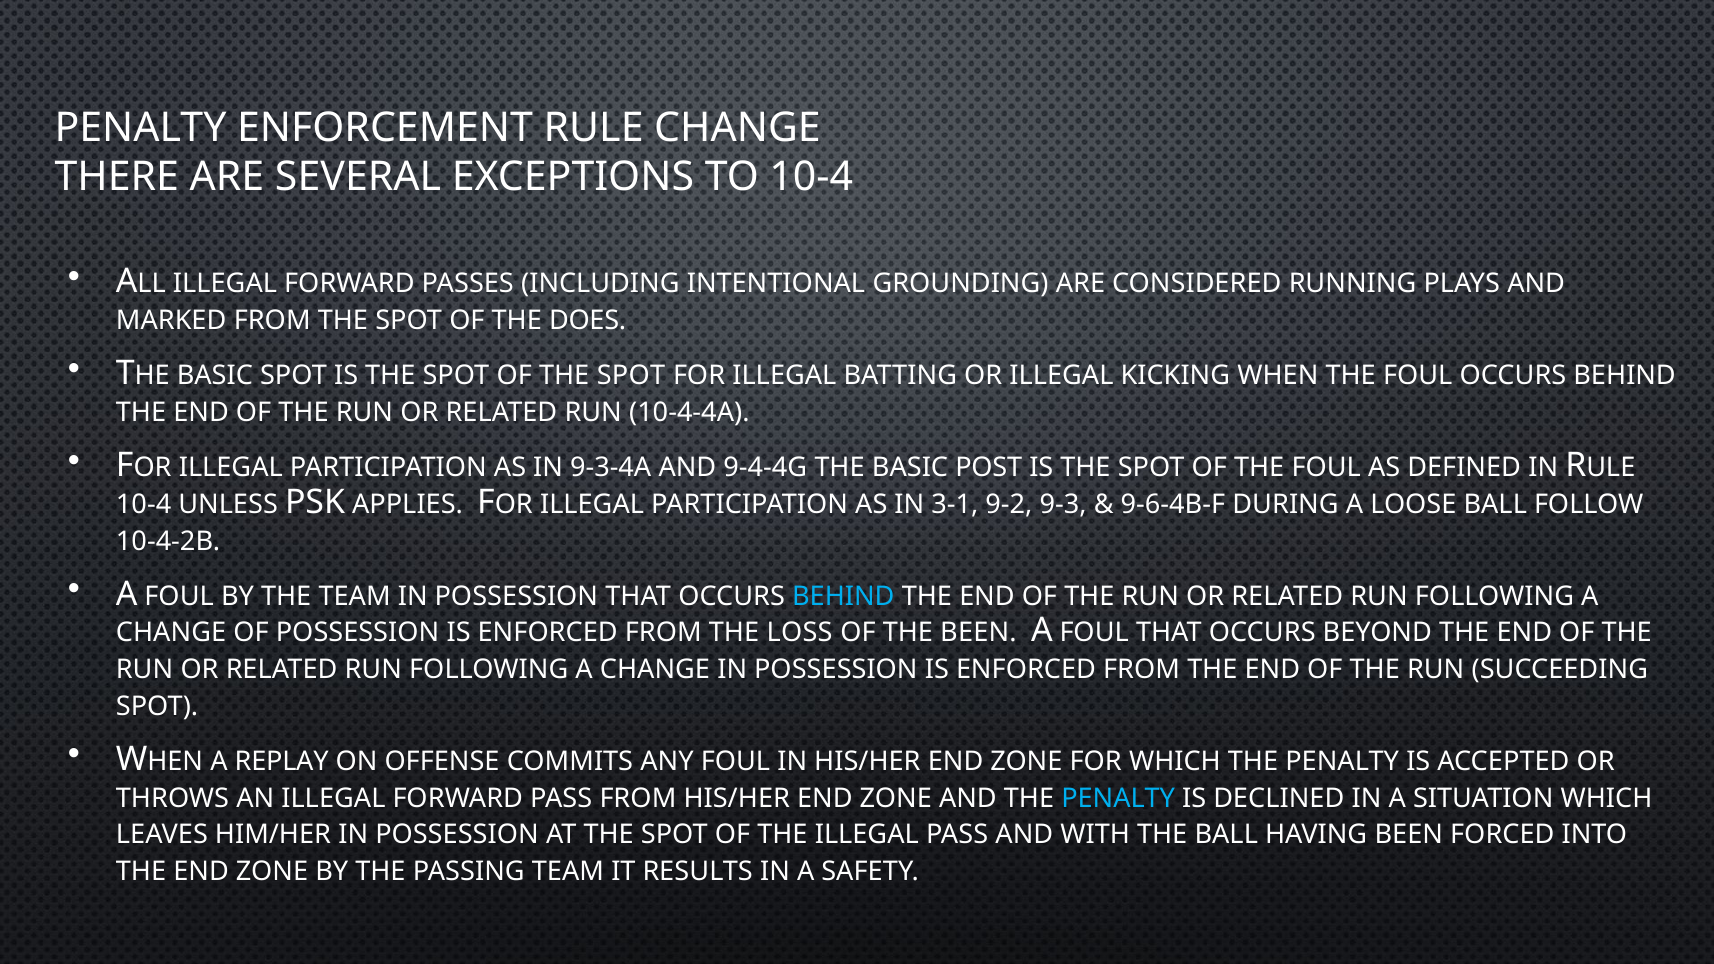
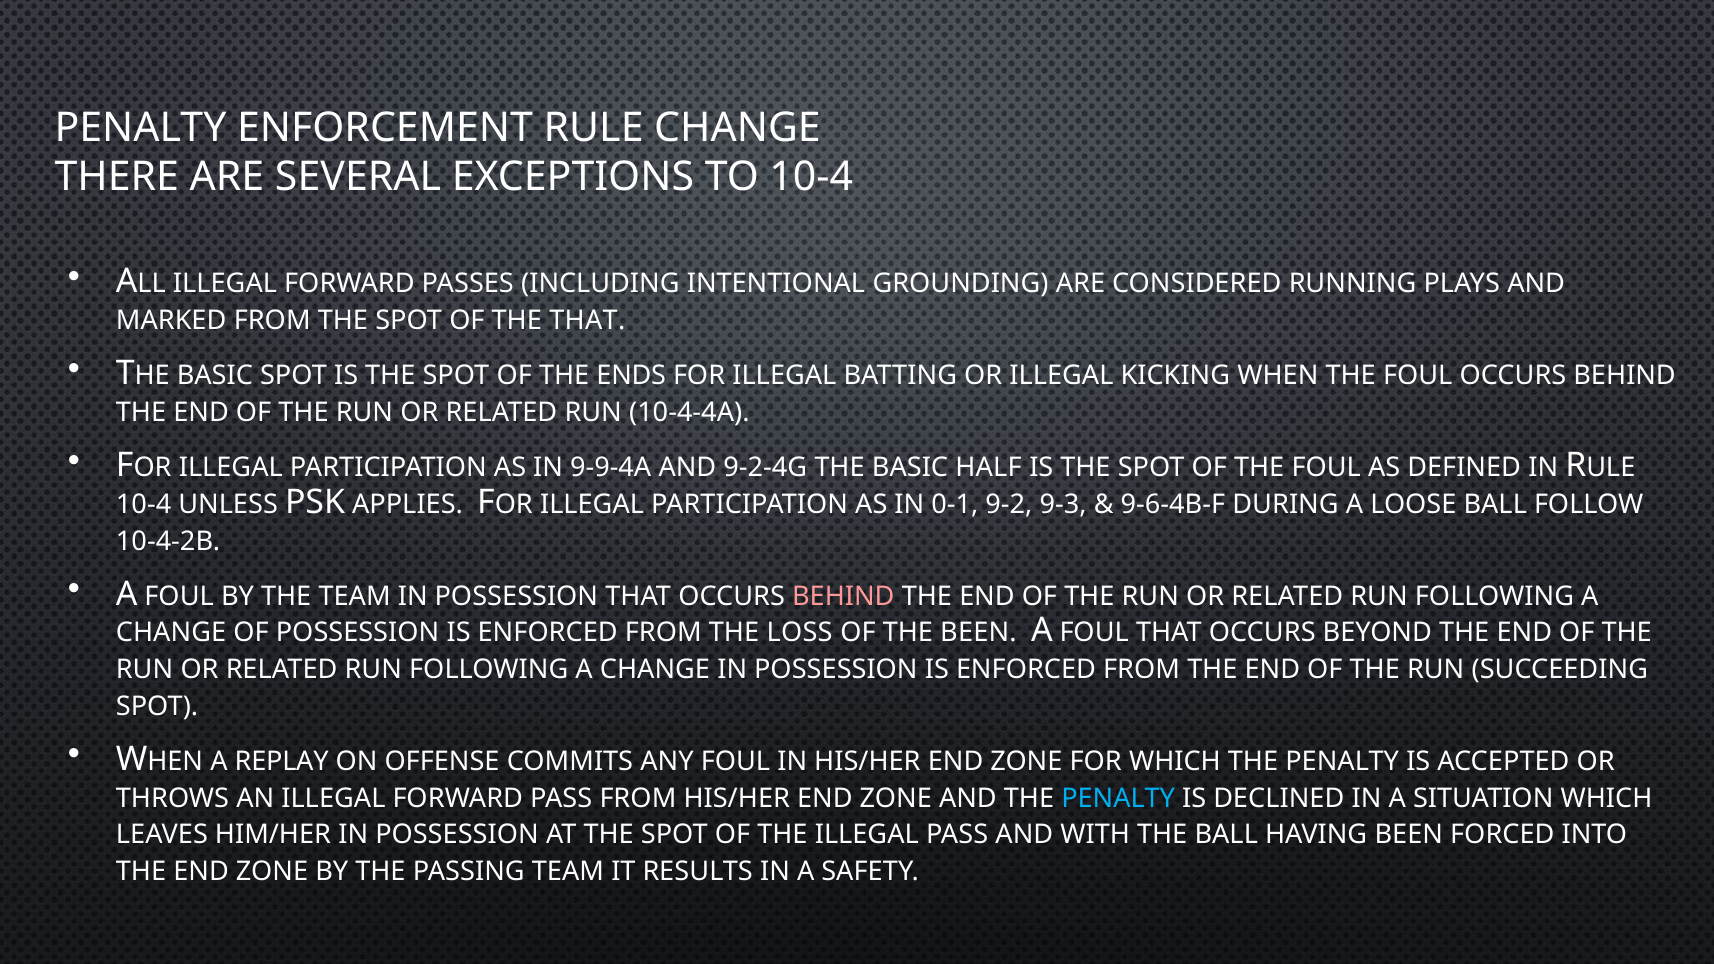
THE DOES: DOES -> THAT (587, 321)
OF THE SPOT: SPOT -> ENDS (631, 376)
9-3-4A: 9-3-4A -> 9-9-4A (611, 468)
9-4-4G: 9-4-4G -> 9-2-4G (765, 468)
POST: POST -> HALF (989, 468)
3-1: 3-1 -> 0-1 (955, 505)
BEHIND colour: light blue -> pink (843, 596)
